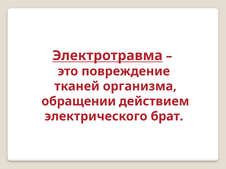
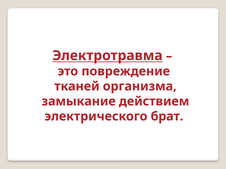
обращении: обращении -> замыкание (79, 102)
